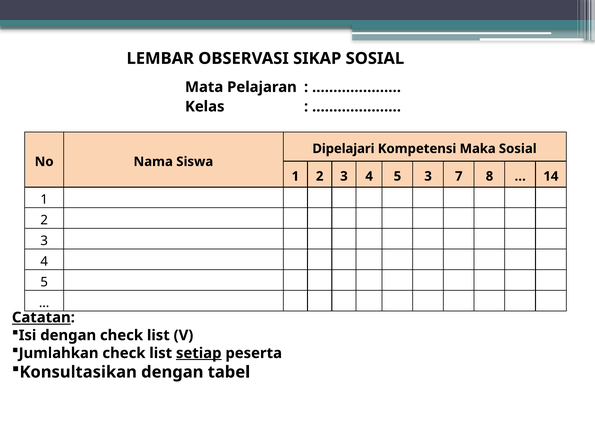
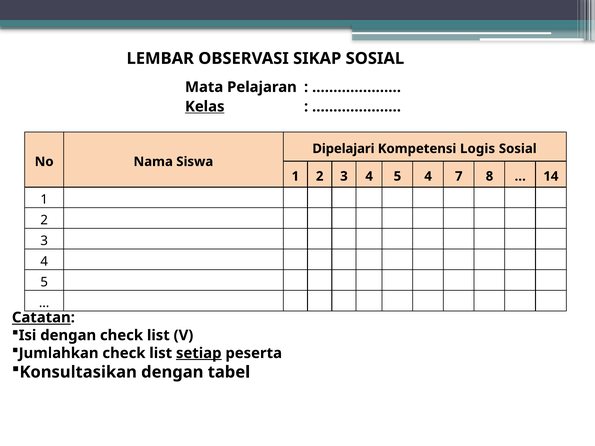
Kelas underline: none -> present (205, 107)
Maka: Maka -> Logis (478, 149)
5 3: 3 -> 4 (428, 176)
